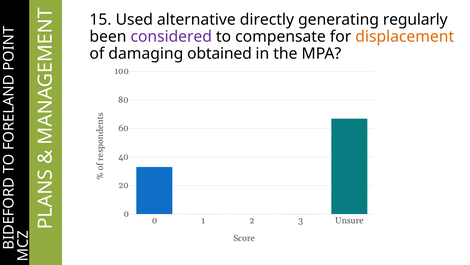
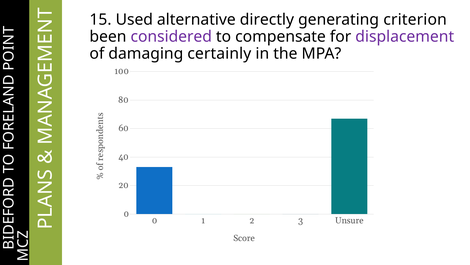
regularly: regularly -> criterion (415, 20)
displacement colour: orange -> purple (405, 37)
obtained: obtained -> certainly (219, 53)
